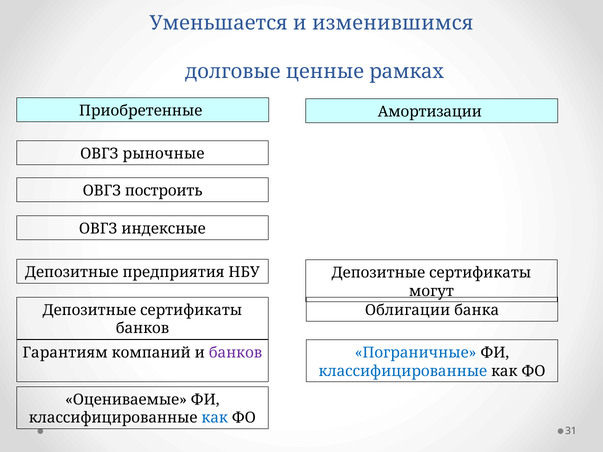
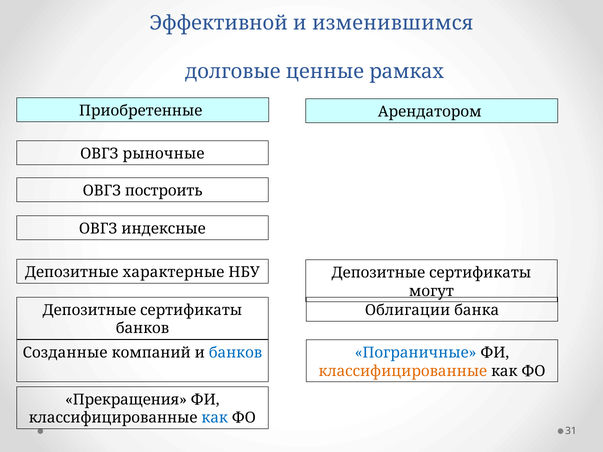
Уменьшается: Уменьшается -> Эффективной (219, 23)
Амортизации: Амортизации -> Арендатором (430, 112)
предприятия: предприятия -> характерные (173, 272)
Гарантиям: Гарантиям -> Созданные (65, 353)
банков colour: purple -> blue (235, 353)
классифицированные colour: blue -> orange (403, 371)
Оцениваемые: Оцениваемые -> Прекращения (126, 400)
